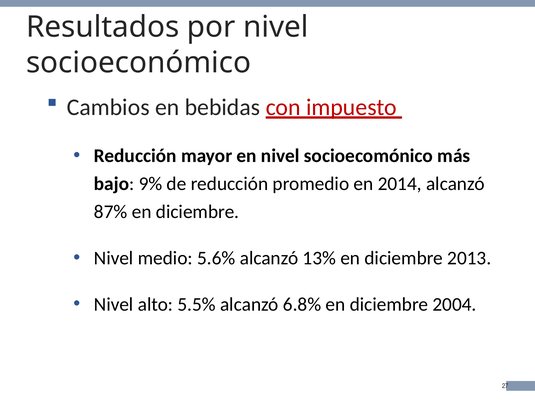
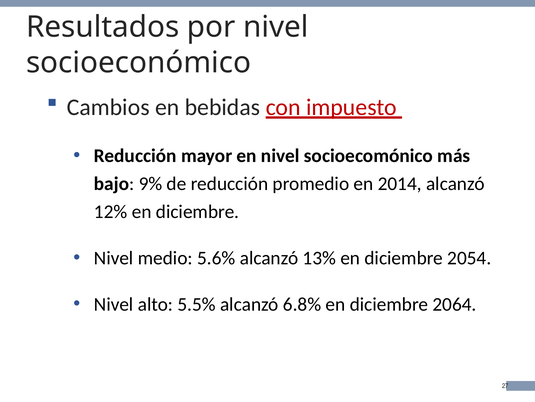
87%: 87% -> 12% (111, 211)
2013: 2013 -> 2054 (469, 258)
2004: 2004 -> 2064 (454, 304)
